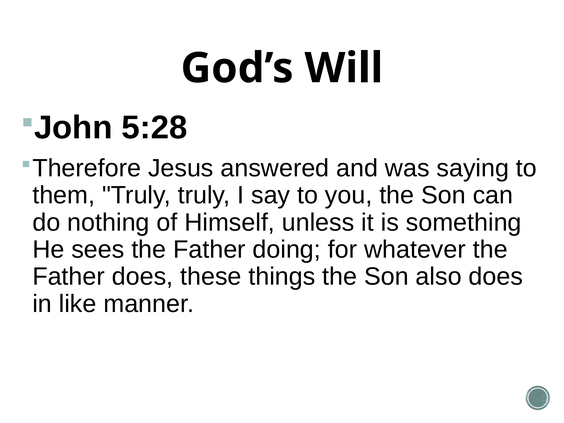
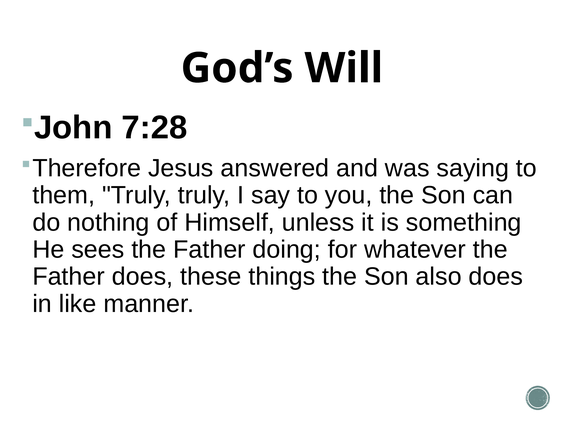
5:28: 5:28 -> 7:28 (154, 128)
